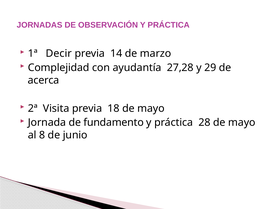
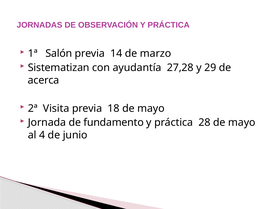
Decir: Decir -> Salón (59, 54)
Complejidad: Complejidad -> Sistematizan (59, 68)
8: 8 -> 4 (42, 135)
